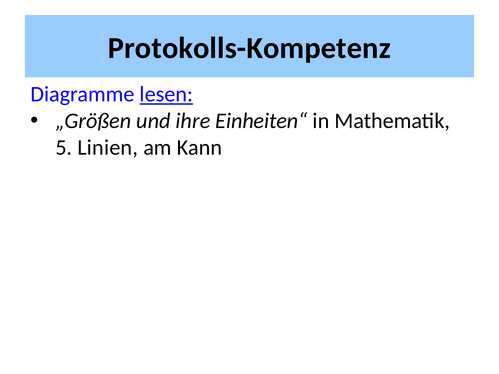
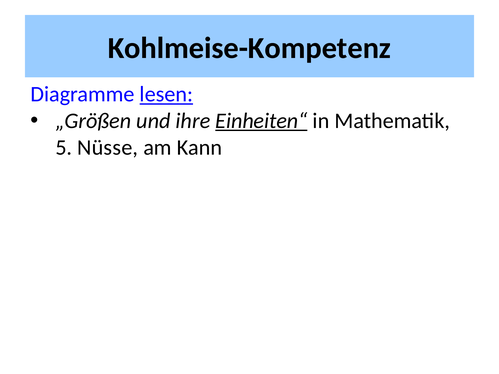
Protokolls-Kompetenz: Protokolls-Kompetenz -> Kohlmeise-Kompetenz (249, 48)
Einheiten“ underline: none -> present (261, 121)
Linien: Linien -> Nüsse (108, 148)
